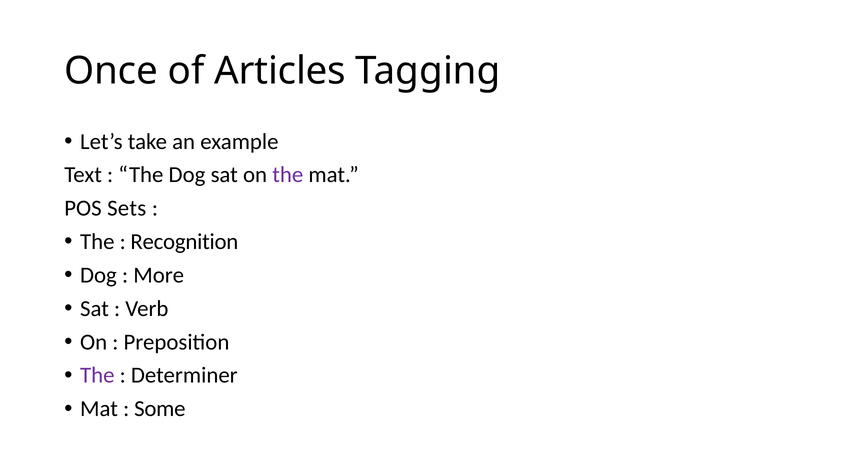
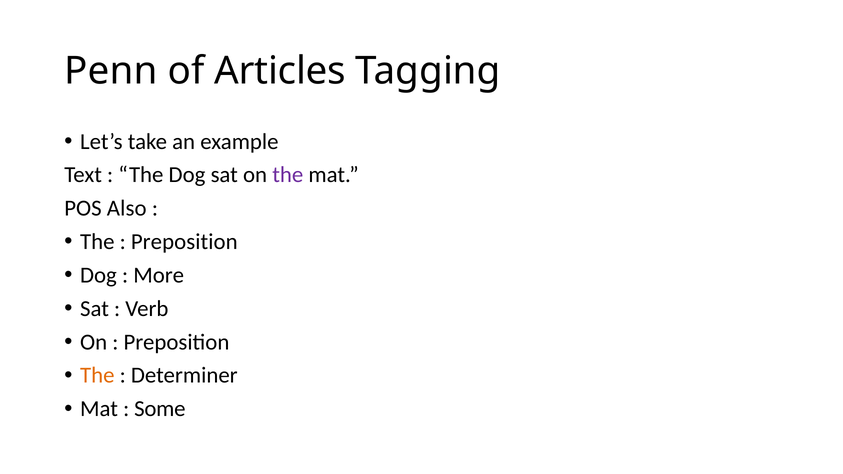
Once: Once -> Penn (111, 71)
Sets: Sets -> Also (127, 208)
Recognition: Recognition -> Preposition (184, 242)
The colour: purple -> orange (97, 376)
